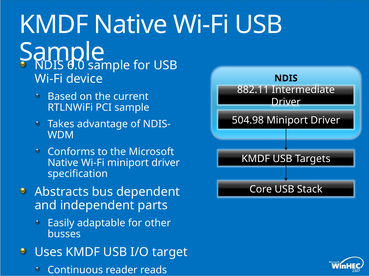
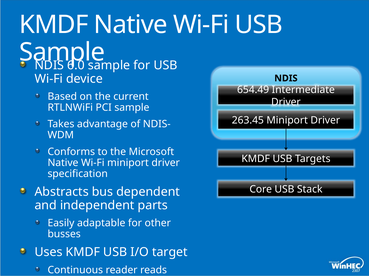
882.11: 882.11 -> 654.49 (253, 90)
504.98: 504.98 -> 263.45 (248, 121)
